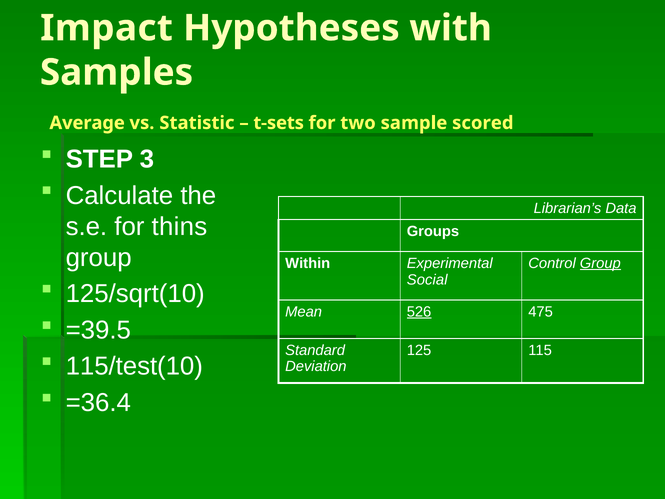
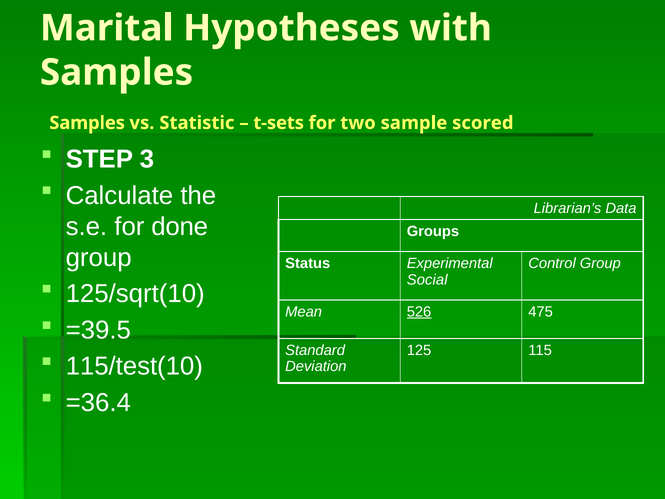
Impact: Impact -> Marital (107, 28)
Average: Average -> Samples (87, 123)
thins: thins -> done (180, 226)
Within: Within -> Status (308, 263)
Group underline: present -> none (600, 263)
